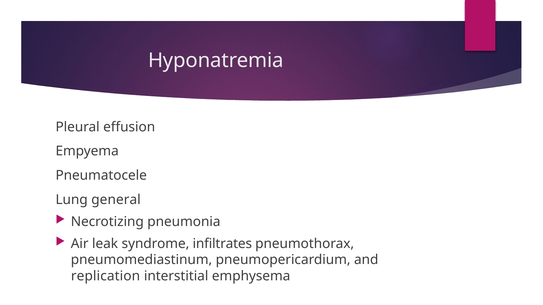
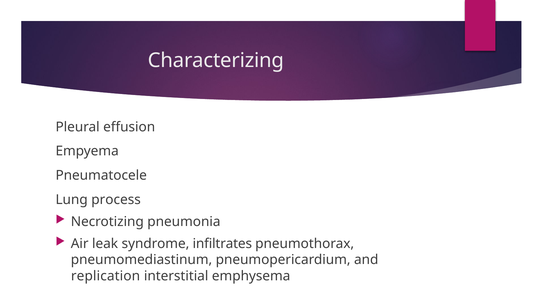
Hyponatremia: Hyponatremia -> Characterizing (216, 61)
general: general -> process (116, 200)
